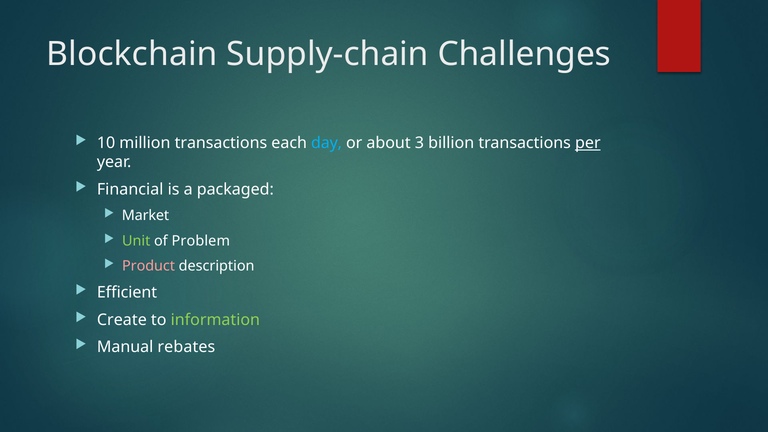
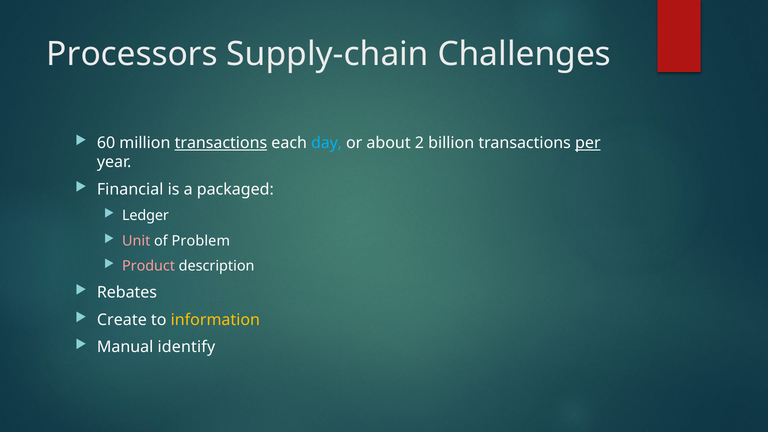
Blockchain: Blockchain -> Processors (132, 54)
10: 10 -> 60 (106, 143)
transactions underline: none -> present (221, 143)
3: 3 -> 2 (419, 143)
Market: Market -> Ledger (145, 216)
Unit colour: light green -> pink (136, 241)
Efficient: Efficient -> Rebates (127, 293)
information colour: light green -> yellow (215, 320)
rebates: rebates -> identify (186, 347)
